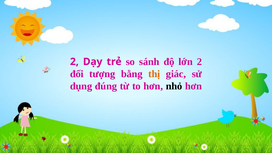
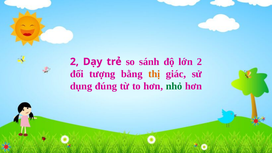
nhỏ colour: black -> green (174, 86)
